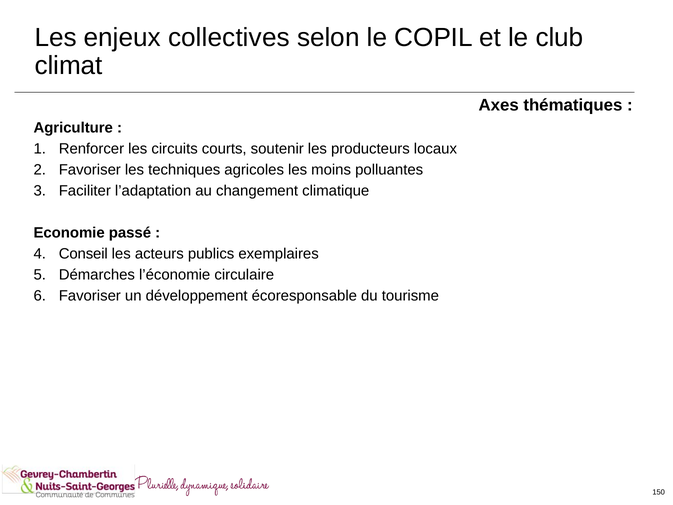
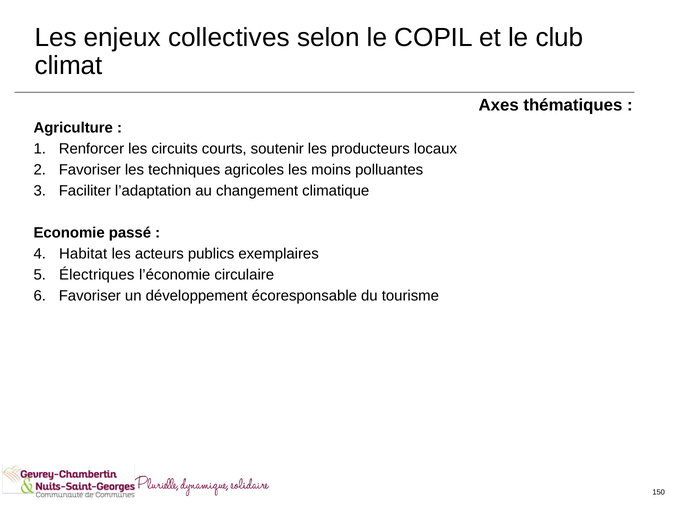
Conseil: Conseil -> Habitat (83, 254)
Démarches: Démarches -> Électriques (97, 275)
